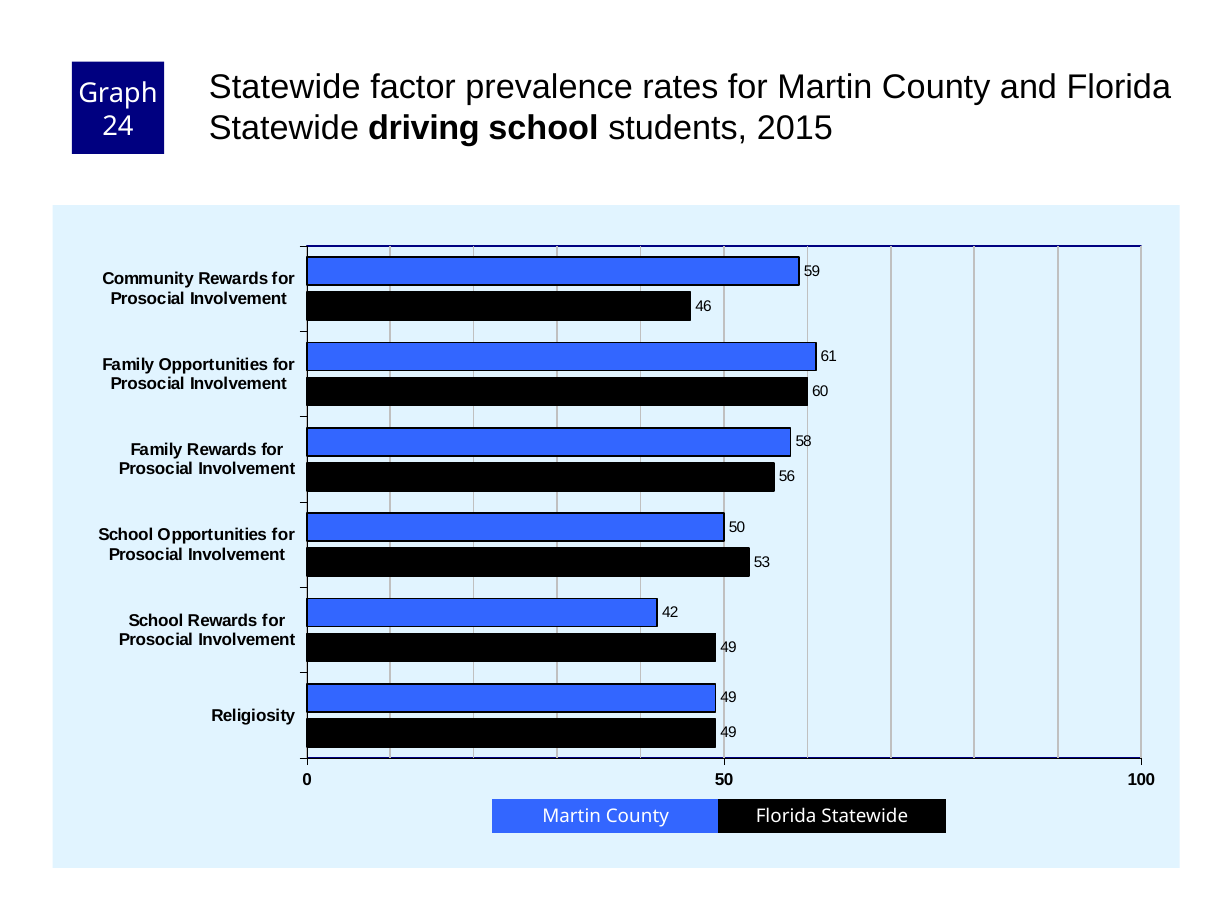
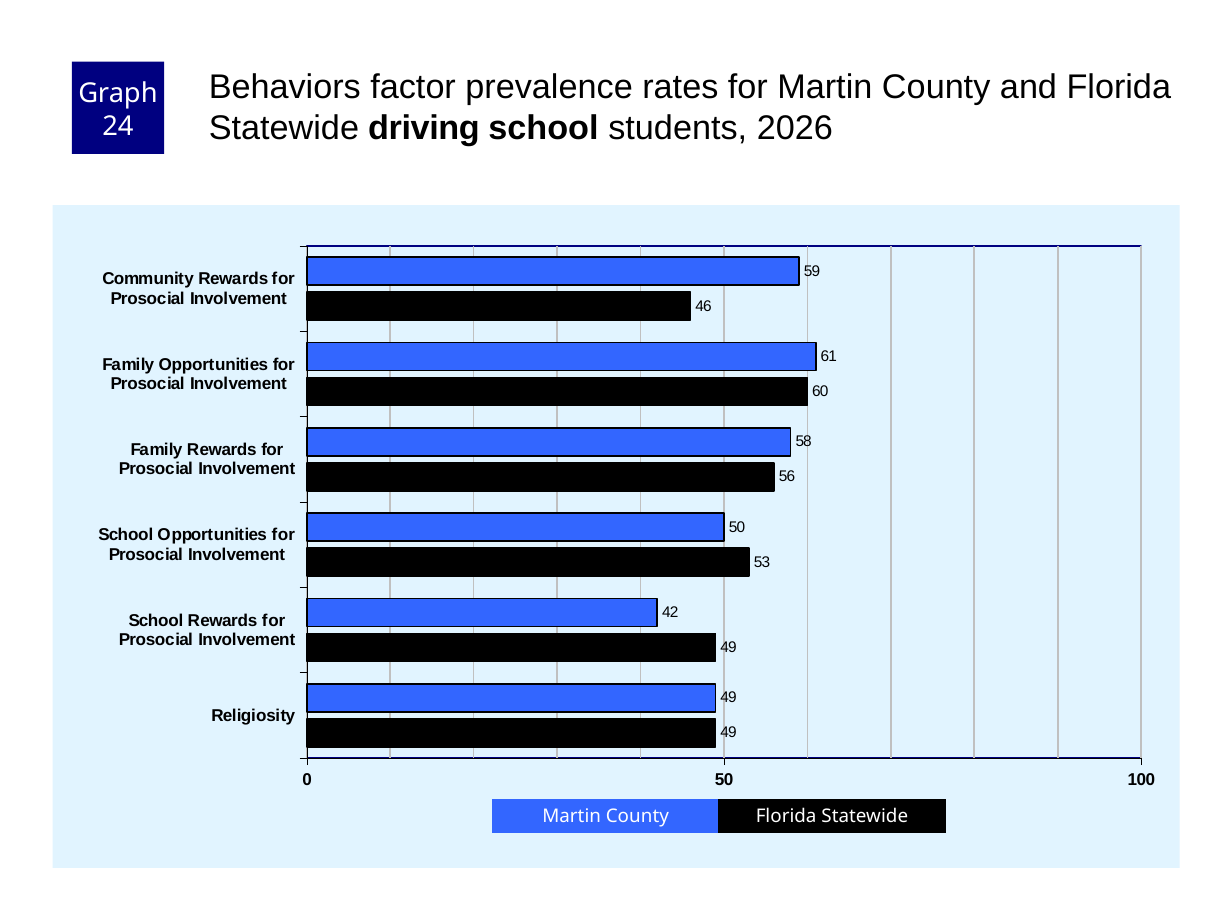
Statewide: Statewide -> Behaviors (285, 88)
2015: 2015 -> 2026 (795, 129)
